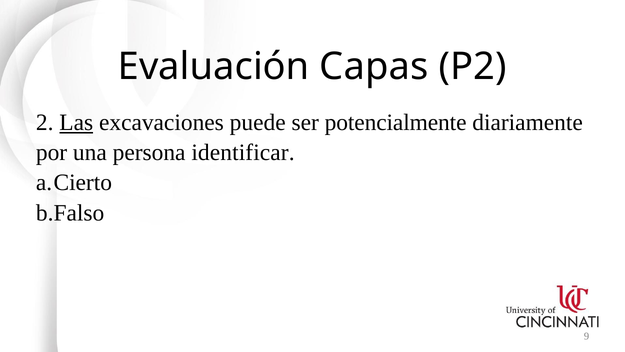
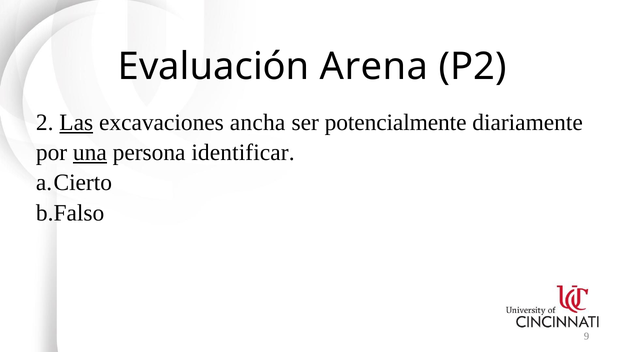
Capas: Capas -> Arena (374, 66)
puede: puede -> ancha (258, 122)
una underline: none -> present (90, 152)
